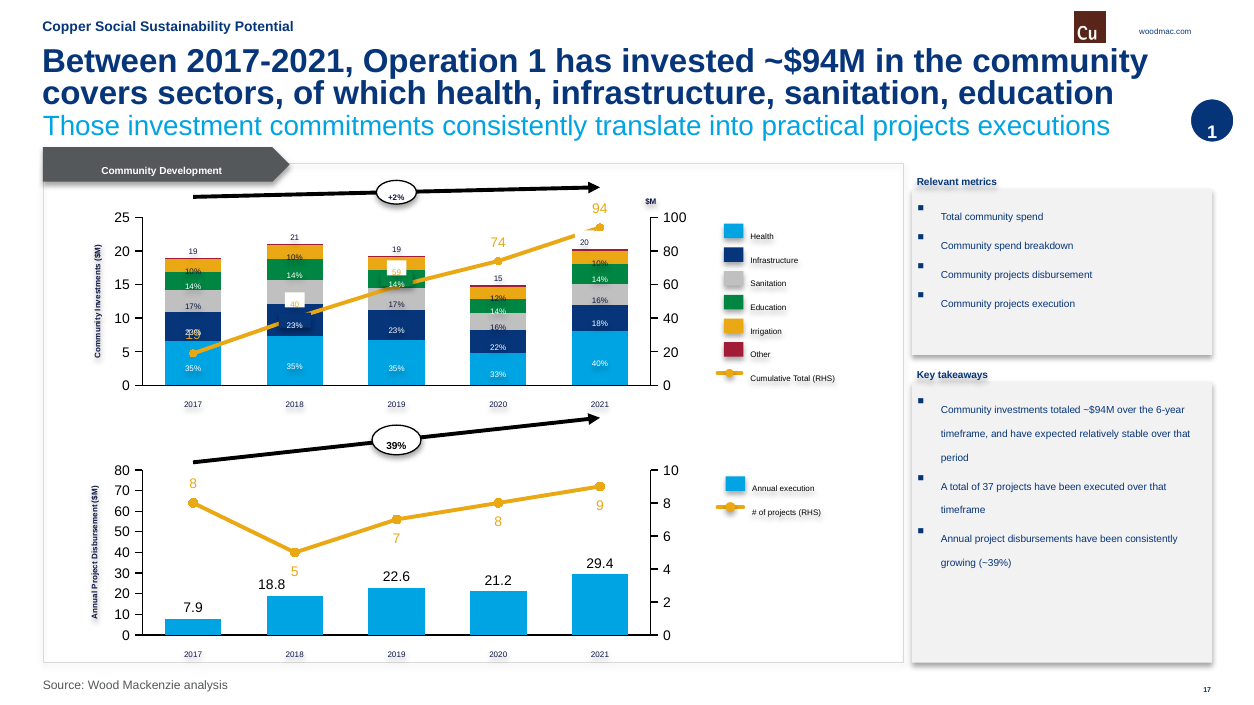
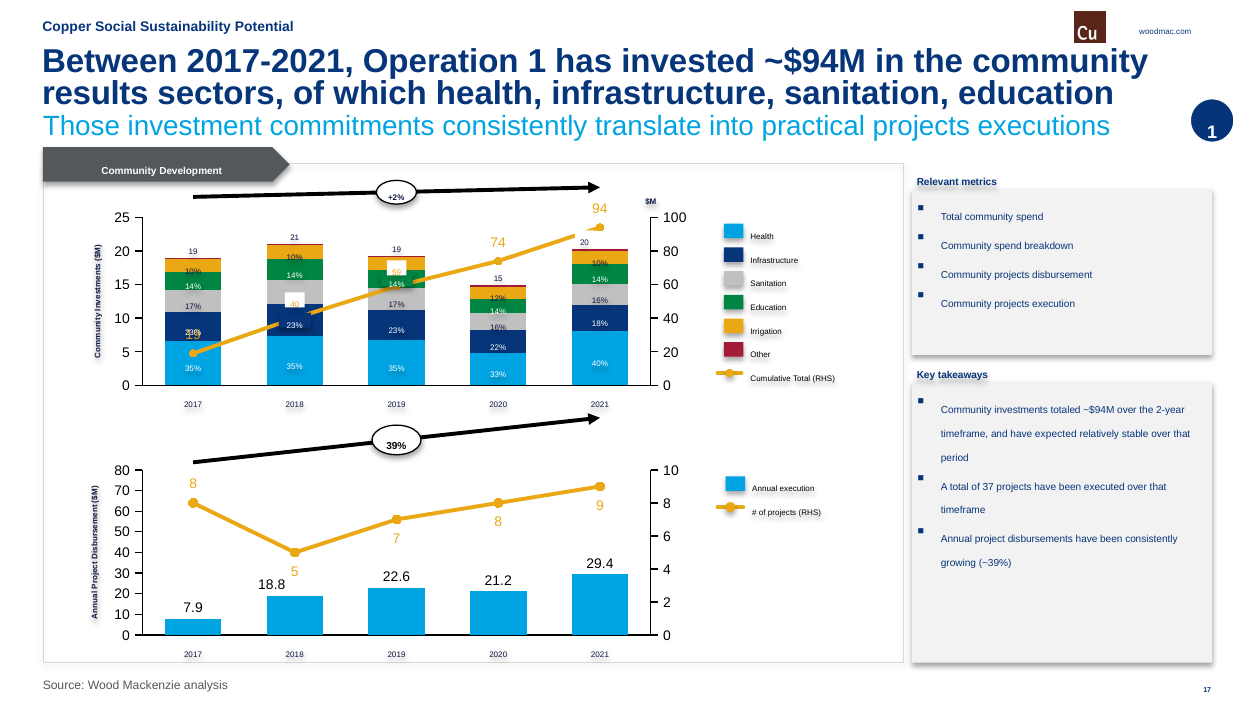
covers: covers -> results (95, 94)
6-year: 6-year -> 2-year (1170, 410)
